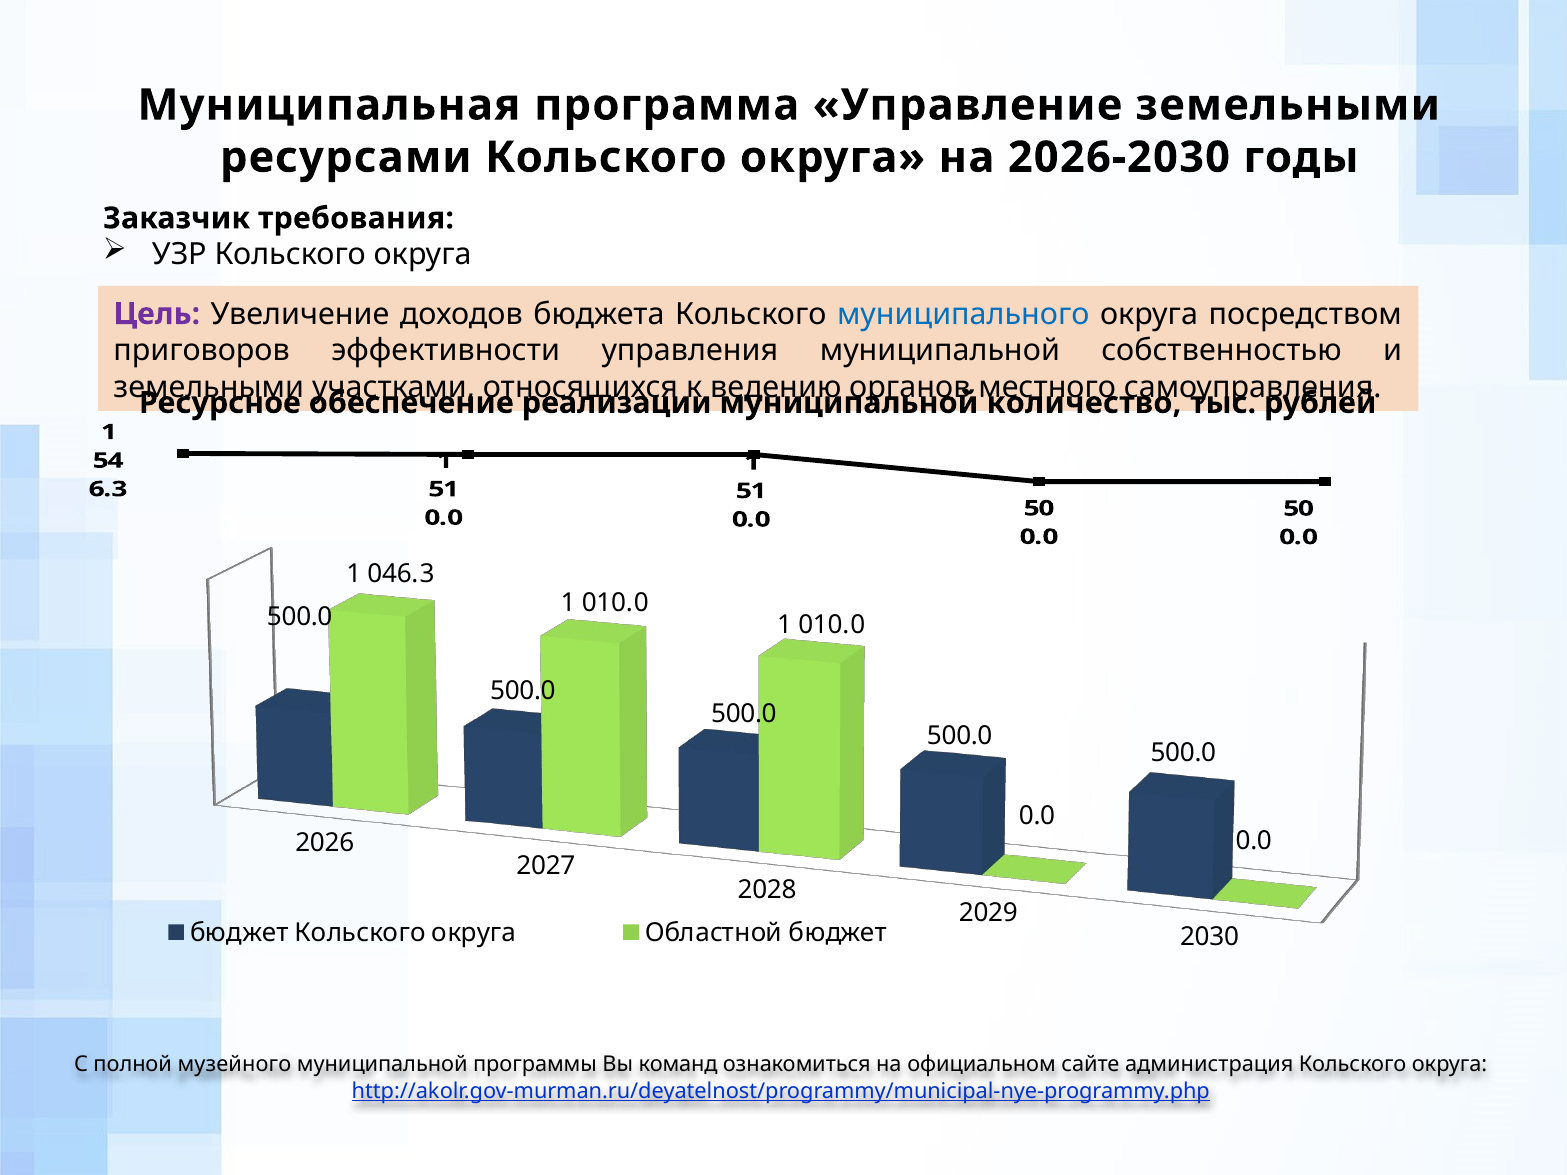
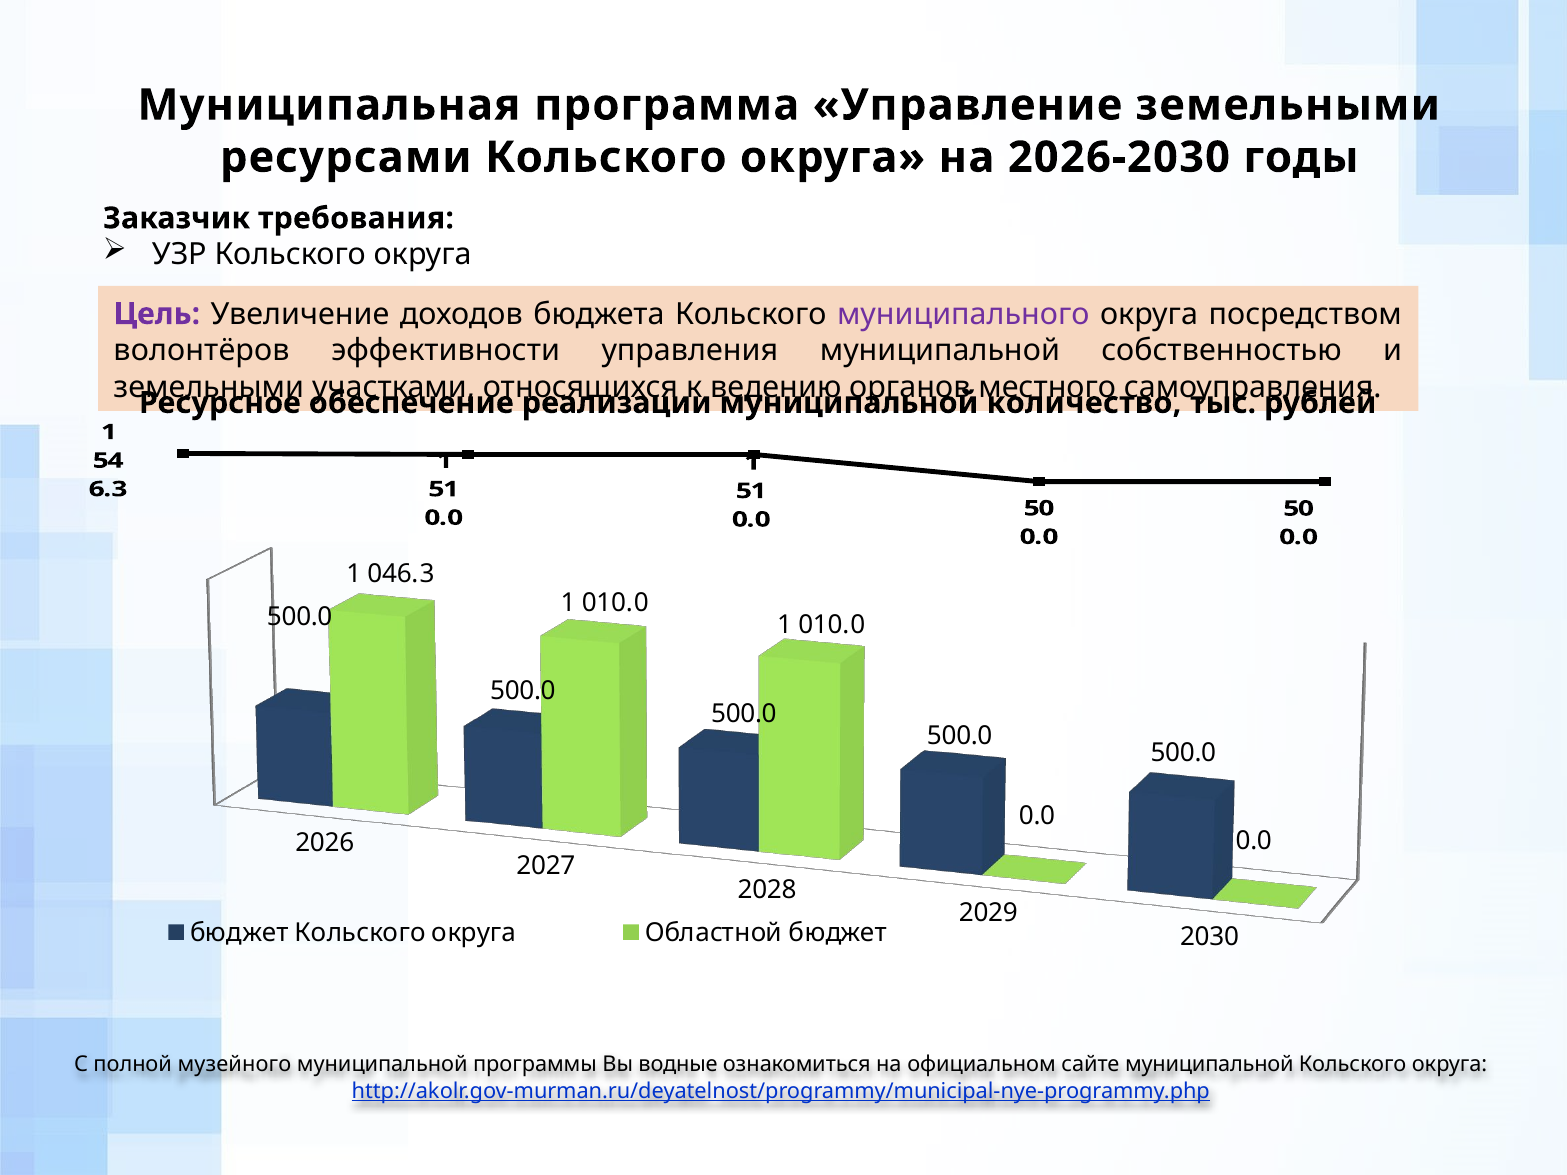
муниципального colour: blue -> purple (963, 314)
приговоров: приговоров -> волонтёров (202, 351)
команд: команд -> водные (678, 1065)
сайте администрация: администрация -> муниципальной (1209, 1065)
